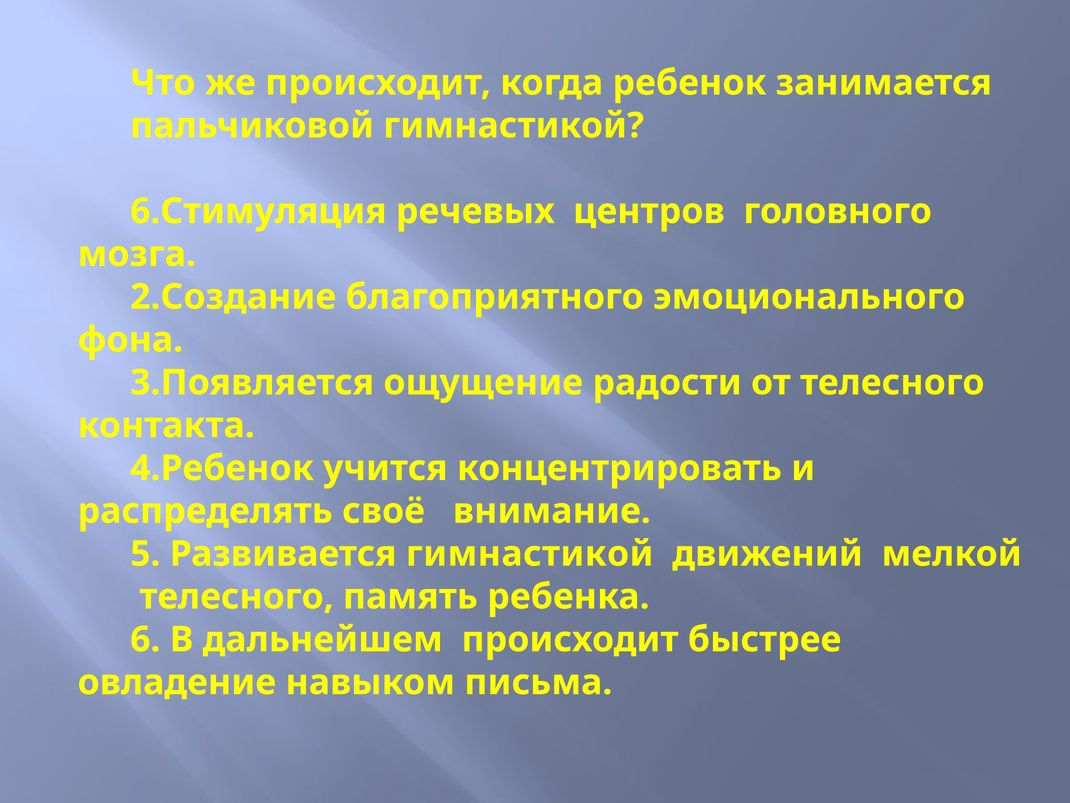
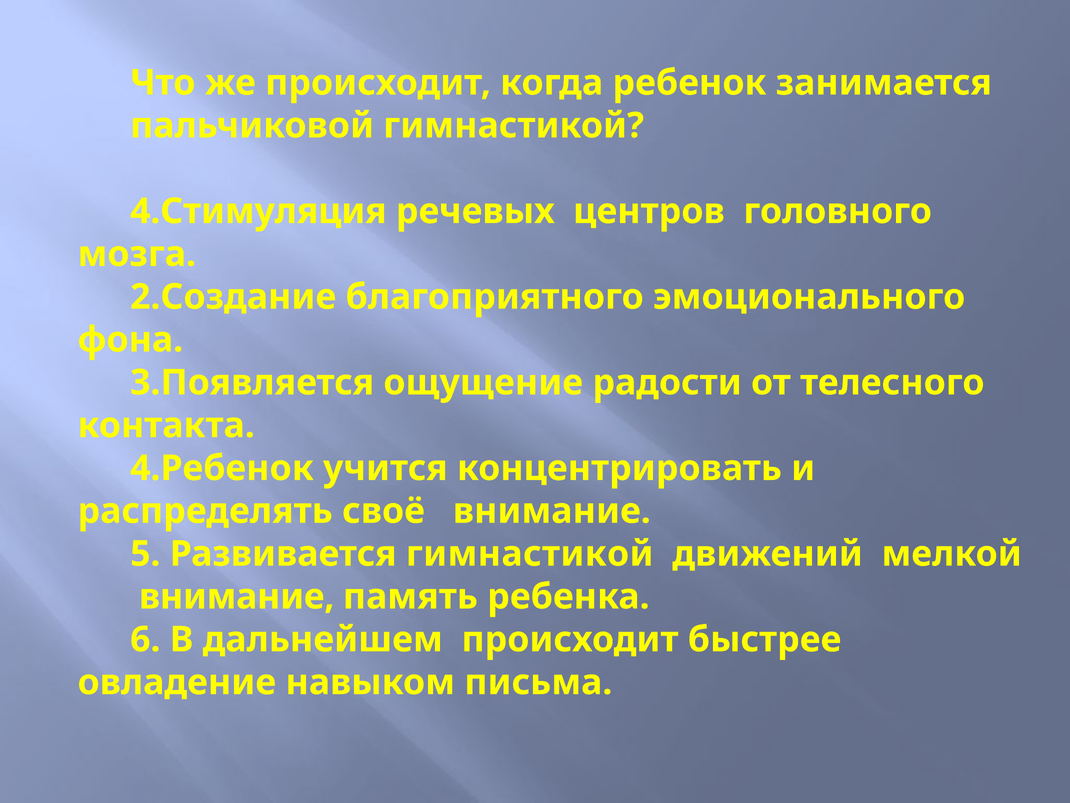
6.Стимуляция: 6.Стимуляция -> 4.Стимуляция (258, 211)
телесного: телесного -> внимание (237, 596)
